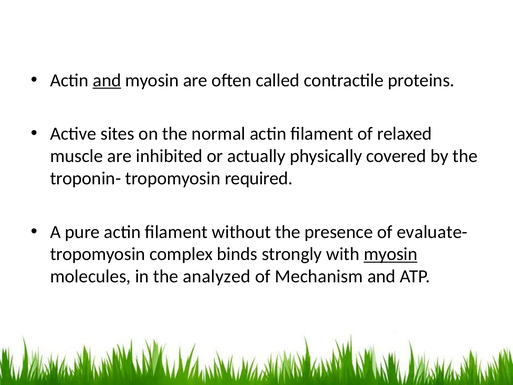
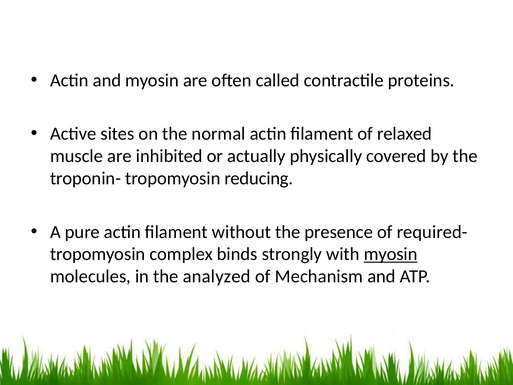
and underline: present -> none (107, 80)
required: required -> reducing (259, 178)
evaluate-: evaluate- -> required- (432, 232)
